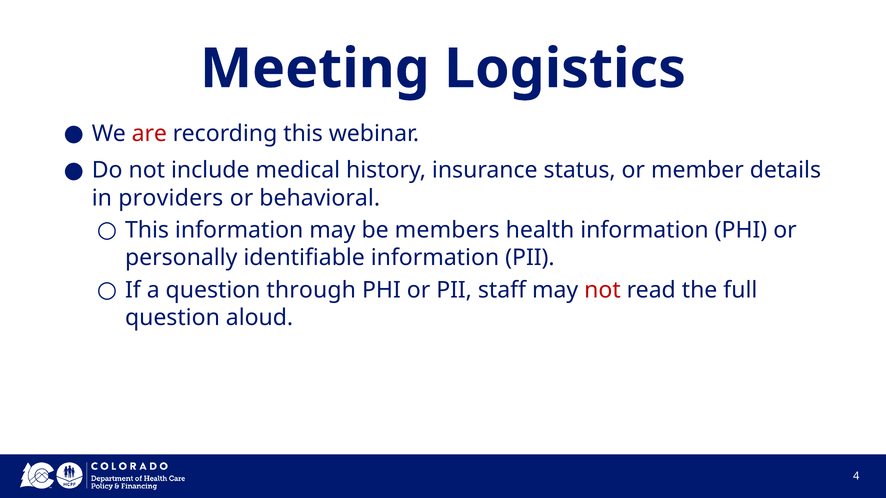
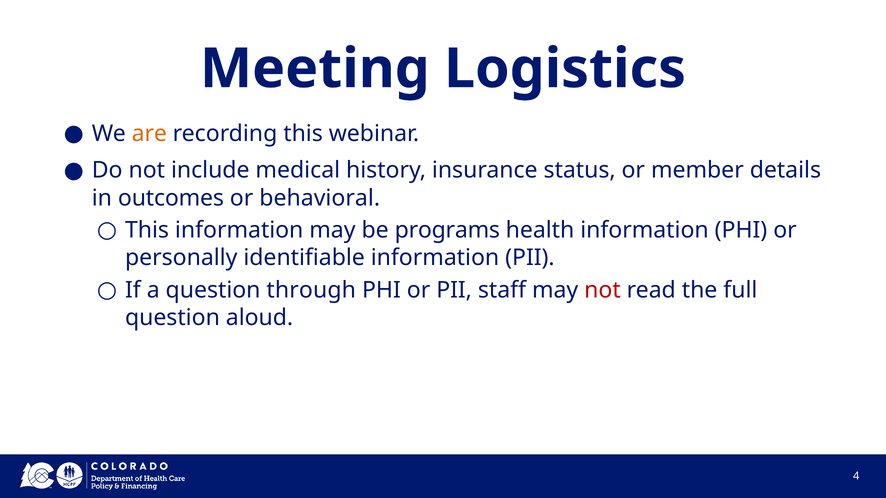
are colour: red -> orange (149, 133)
providers: providers -> outcomes (171, 198)
members: members -> programs (447, 230)
